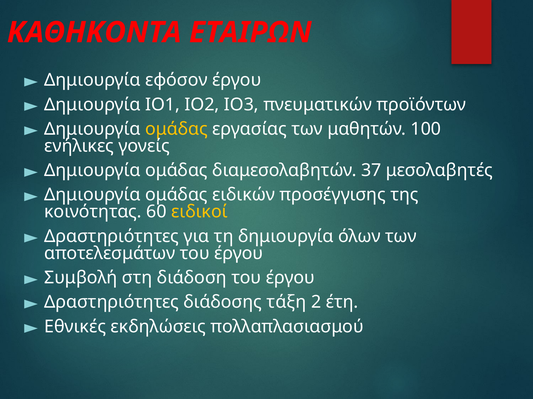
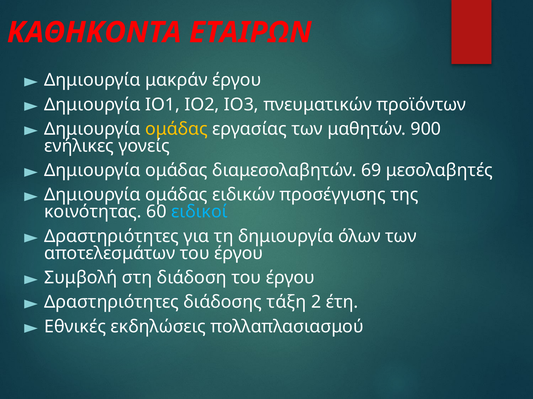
εφόσον: εφόσον -> μακράν (176, 80)
100: 100 -> 900 (426, 129)
37: 37 -> 69 (371, 171)
ειδικοί colour: yellow -> light blue (199, 212)
